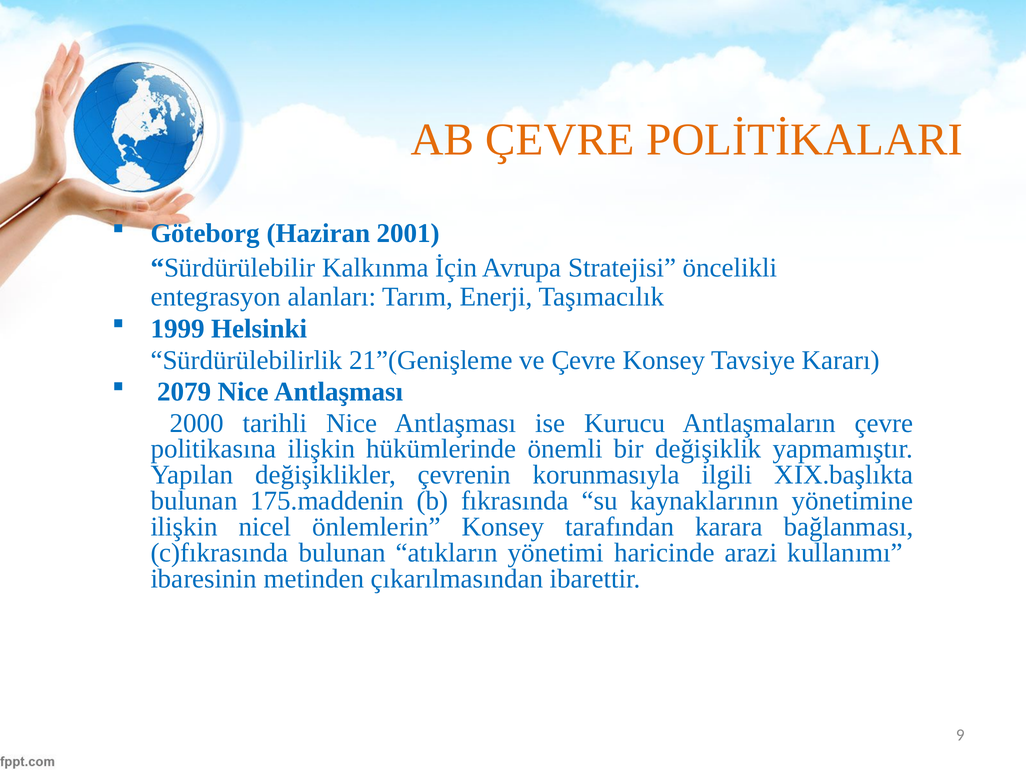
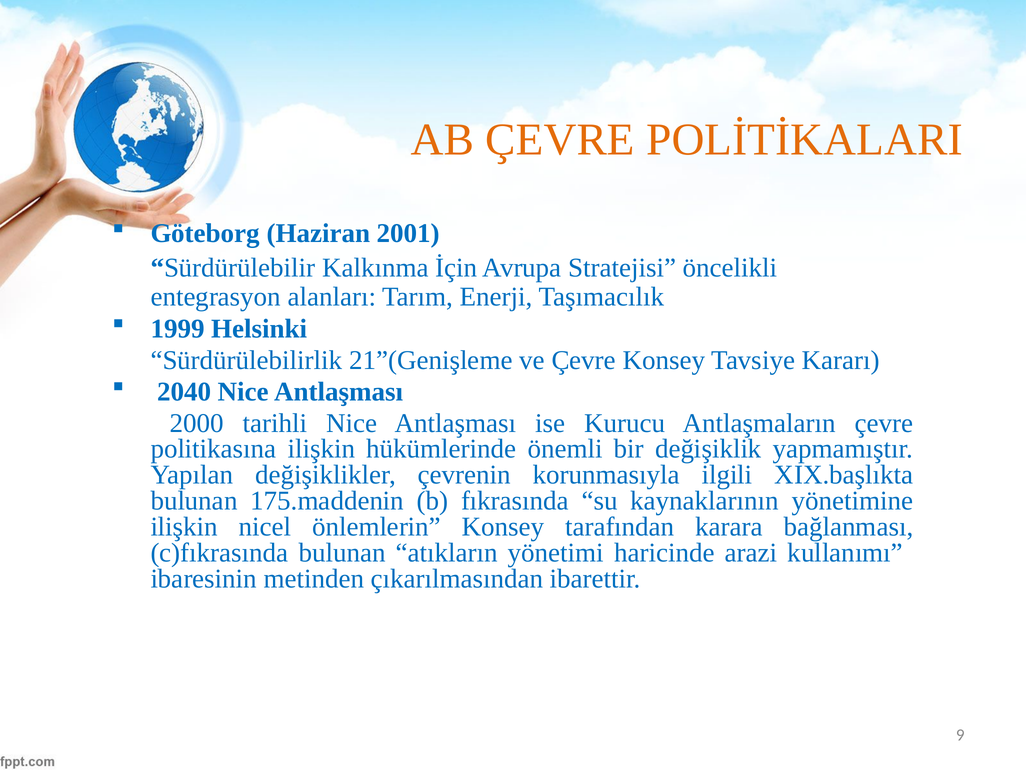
2079: 2079 -> 2040 (184, 391)
